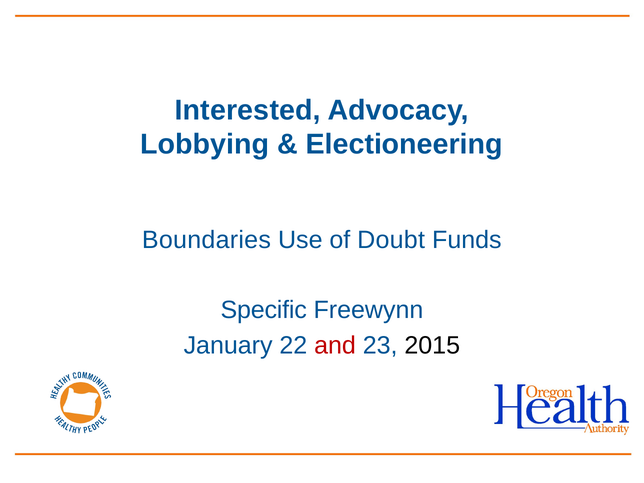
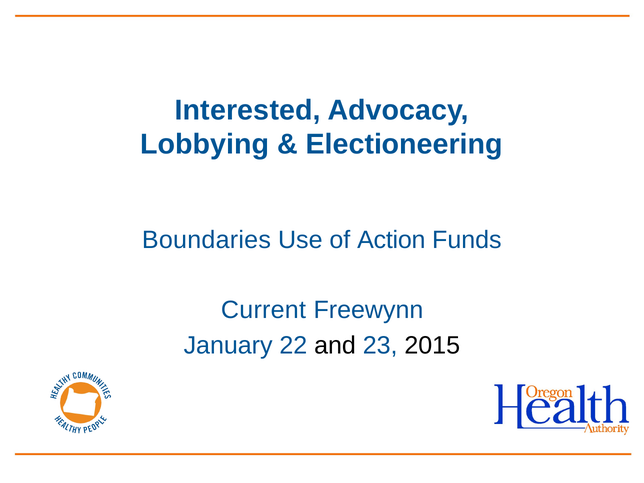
Doubt: Doubt -> Action (391, 240)
Specific: Specific -> Current (263, 310)
and colour: red -> black (335, 345)
